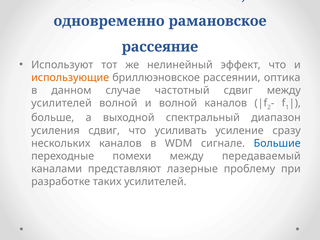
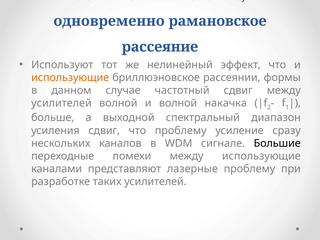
оптика: оптика -> формы (282, 78)
волной каналов: каналов -> накачка (226, 103)
что усиливать: усиливать -> проблему (181, 131)
Большие colour: blue -> black (277, 143)
между передаваемый: передаваемый -> использующие (261, 156)
